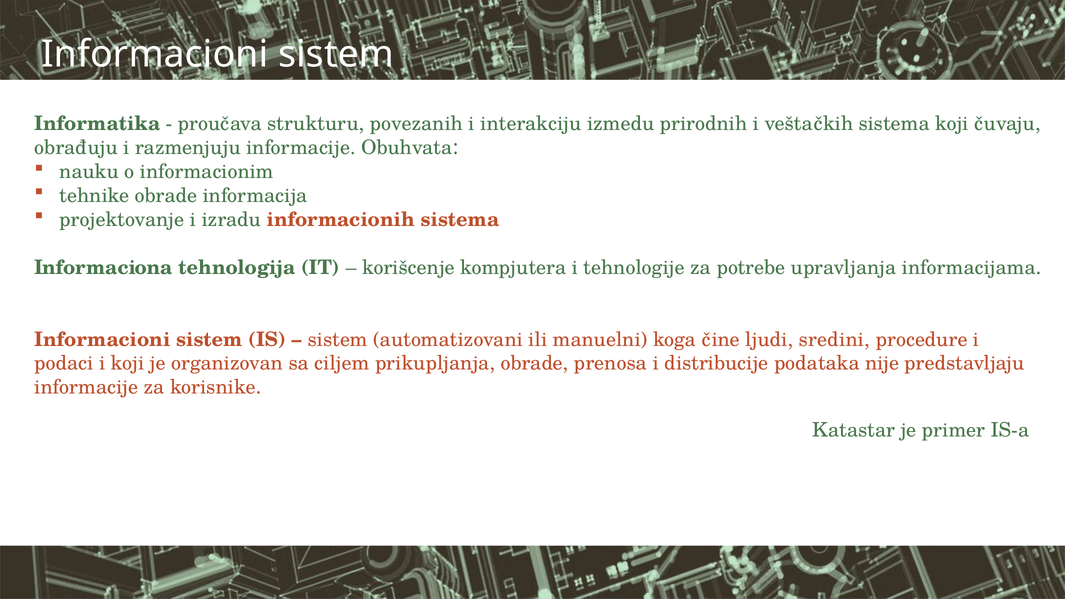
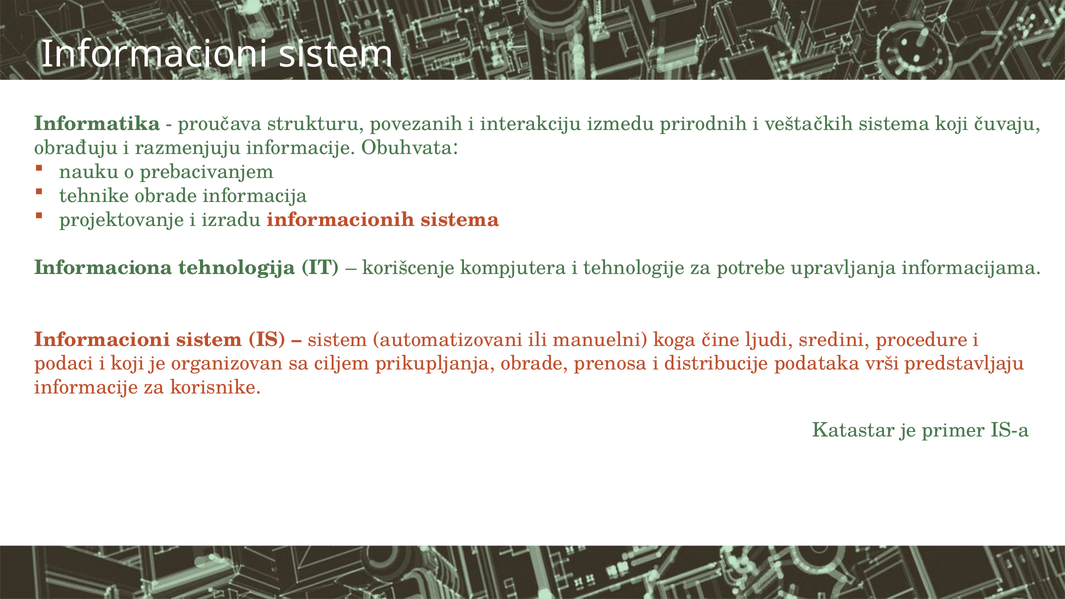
informacionim: informacionim -> prebacivanjem (207, 172)
nije: nije -> vrši (882, 363)
